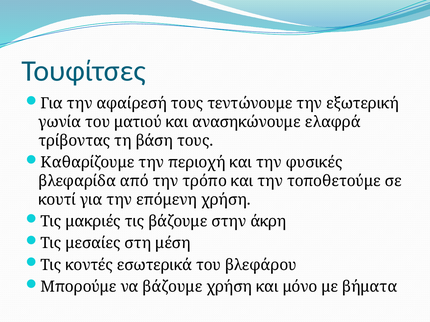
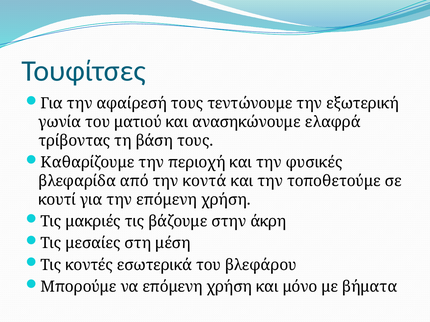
τρόπο: τρόπο -> κοντά (205, 181)
να βάζουμε: βάζουμε -> επόμενη (173, 287)
